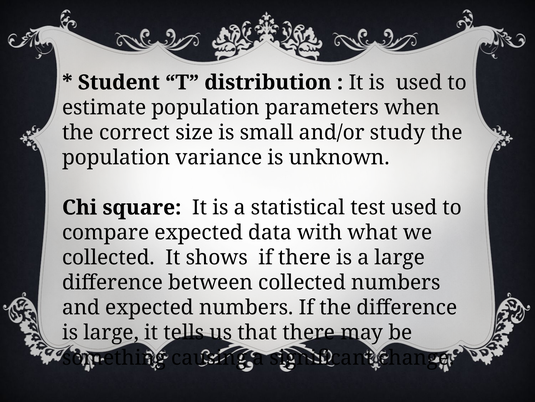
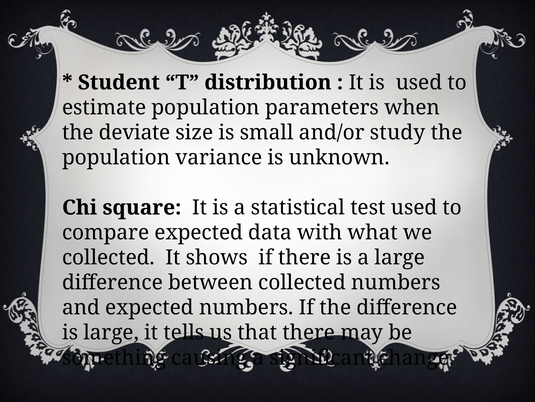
correct: correct -> deviate (135, 132)
